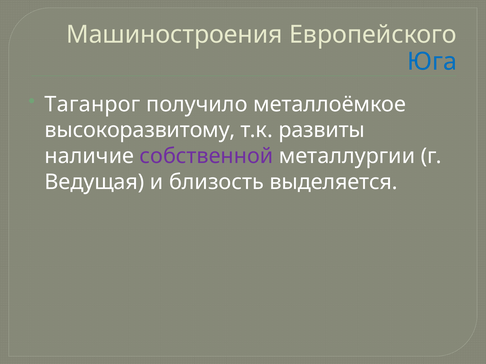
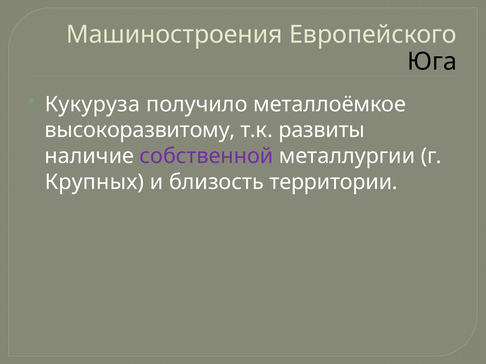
Юга colour: blue -> black (432, 62)
Таганрог: Таганрог -> Кукуруза (92, 104)
Ведущая: Ведущая -> Крупных (94, 182)
выделяется: выделяется -> территории (334, 182)
